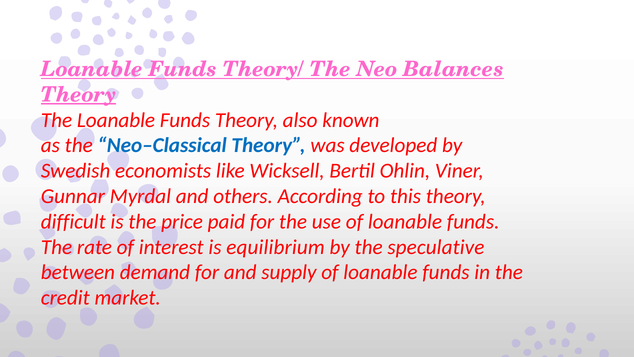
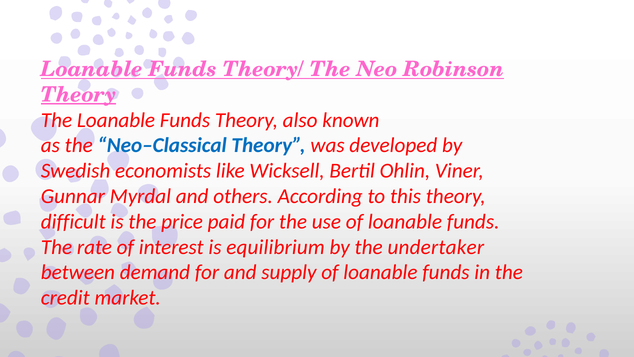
Balances: Balances -> Robinson (454, 69)
speculative: speculative -> undertaker (436, 247)
